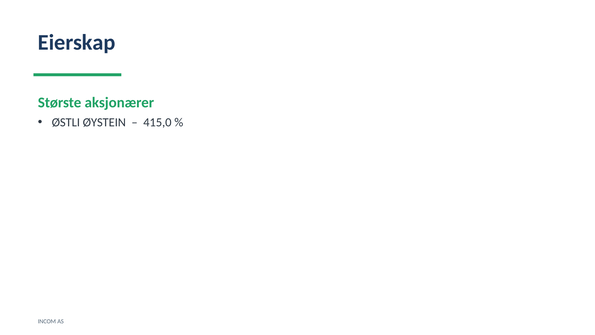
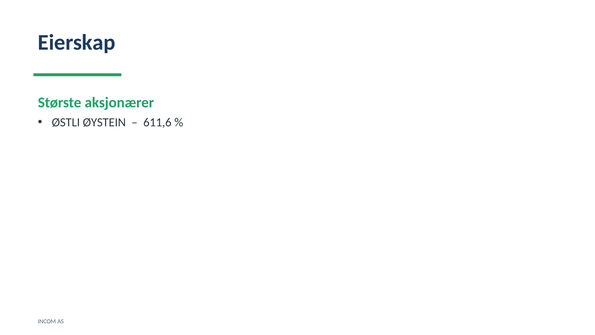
415,0: 415,0 -> 611,6 (157, 122)
